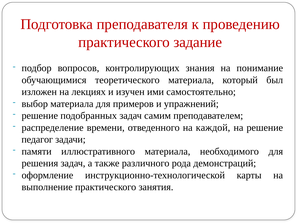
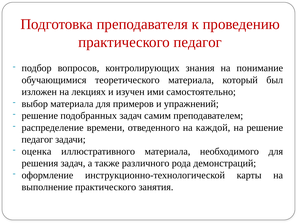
практического задание: задание -> педагог (198, 42)
памяти: памяти -> оценка (37, 151)
